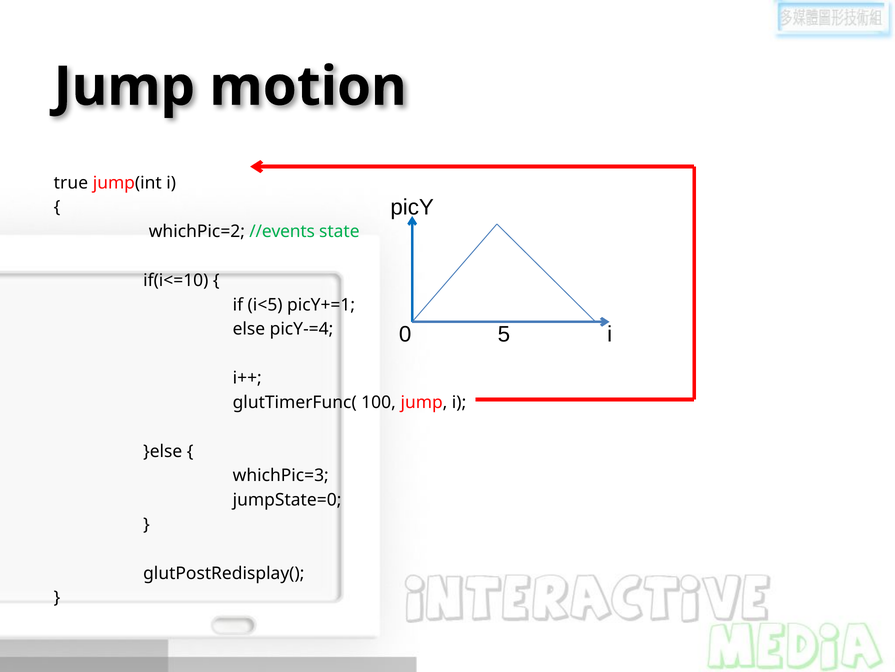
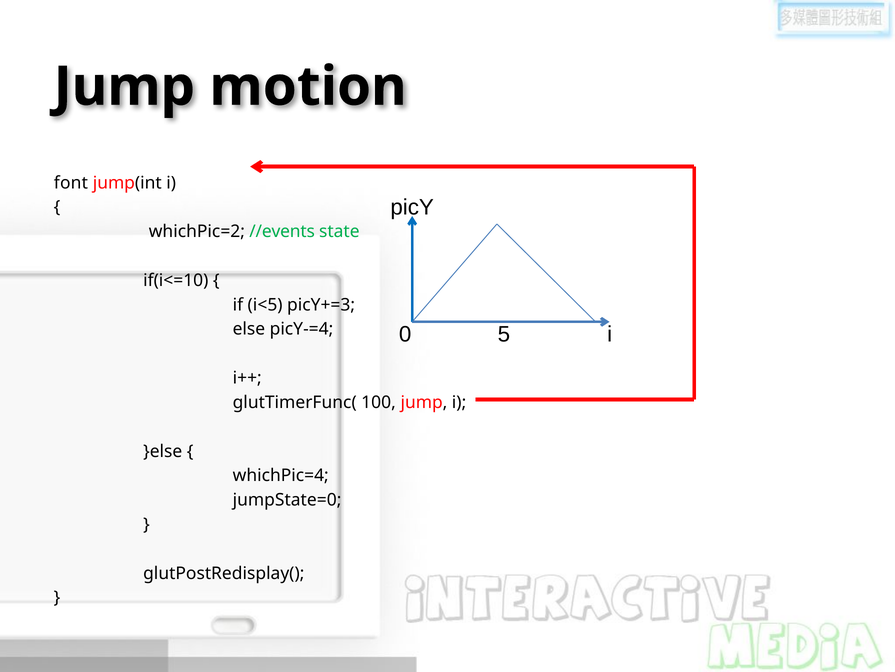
true: true -> font (71, 183)
picY+=1: picY+=1 -> picY+=3 (321, 304)
whichPic=3: whichPic=3 -> whichPic=4 (281, 475)
